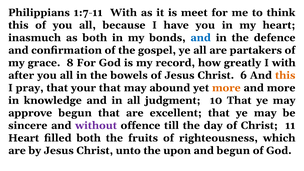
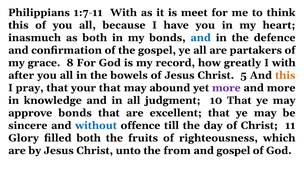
6: 6 -> 5 (243, 75)
more colour: orange -> purple (226, 88)
approve begun: begun -> bonds (75, 113)
without colour: purple -> blue (96, 125)
Heart: Heart -> Glory (24, 138)
upon: upon -> from (177, 151)
and begun: begun -> gospel (233, 151)
